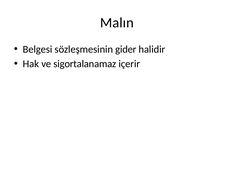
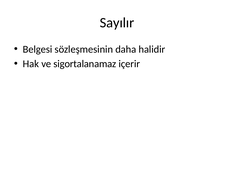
Malın: Malın -> Sayılır (117, 23)
gider: gider -> daha (126, 49)
